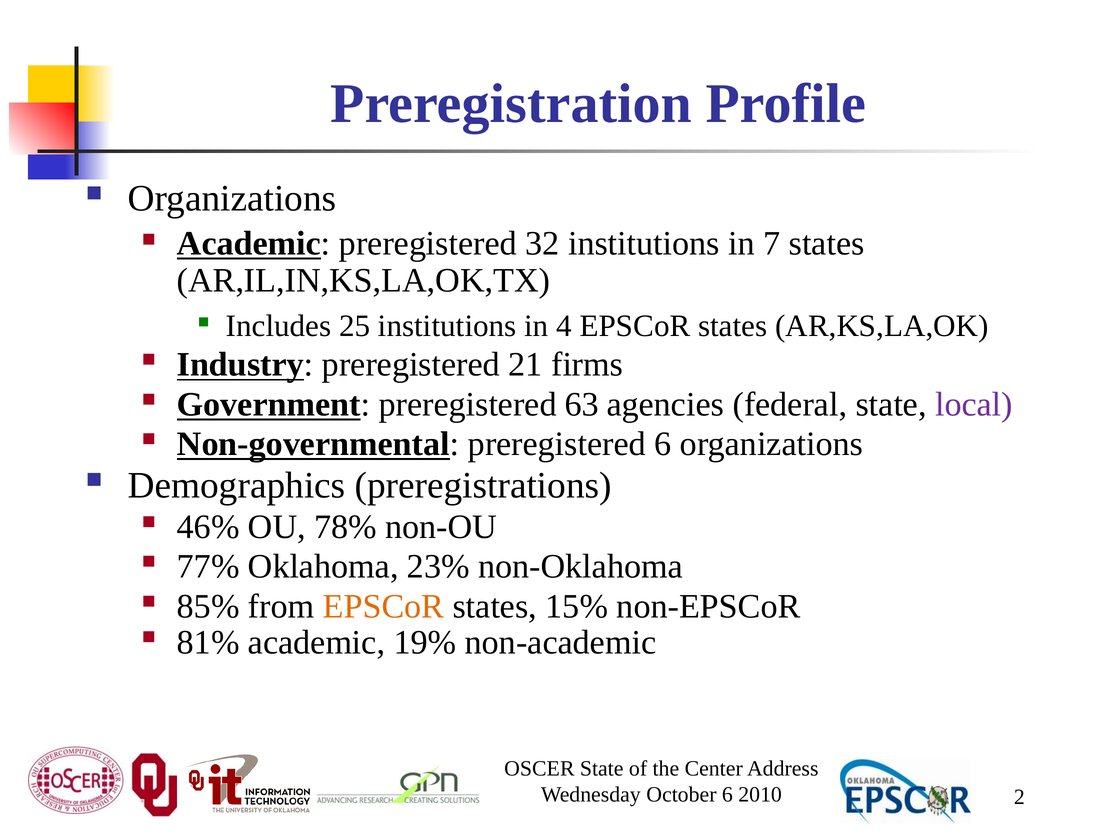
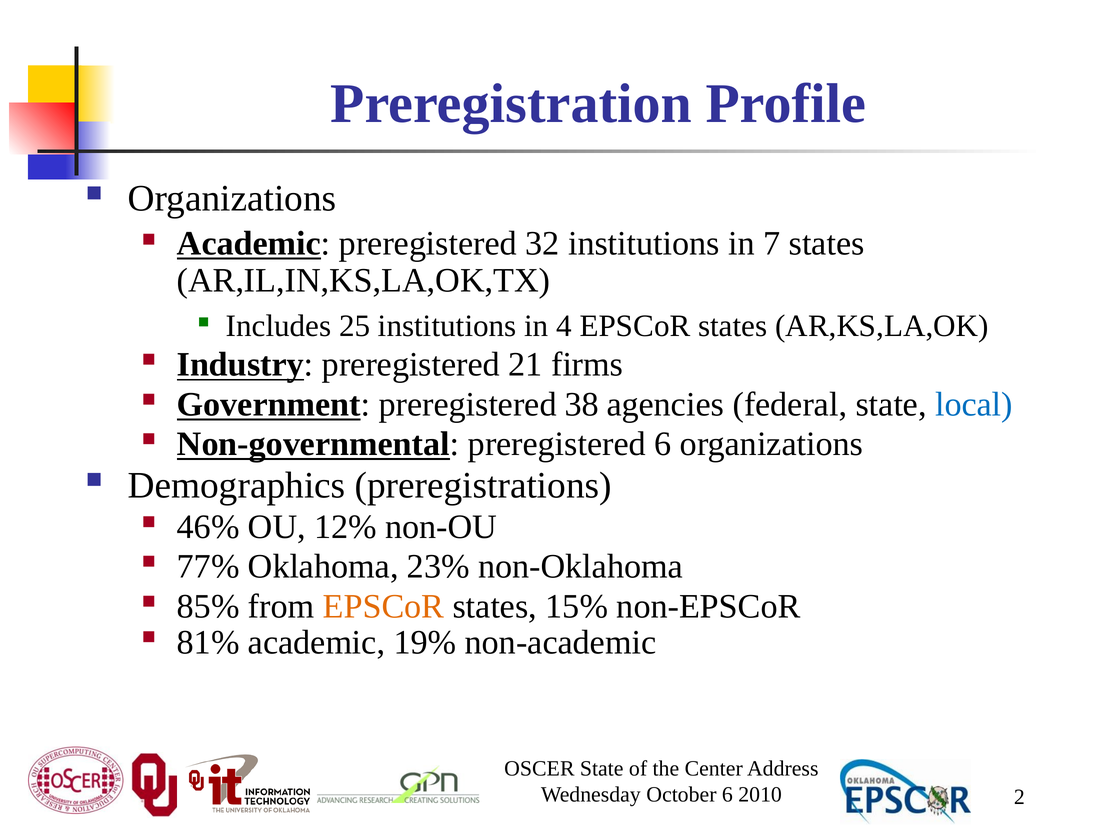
63: 63 -> 38 (582, 404)
local colour: purple -> blue (974, 404)
78%: 78% -> 12% (346, 527)
